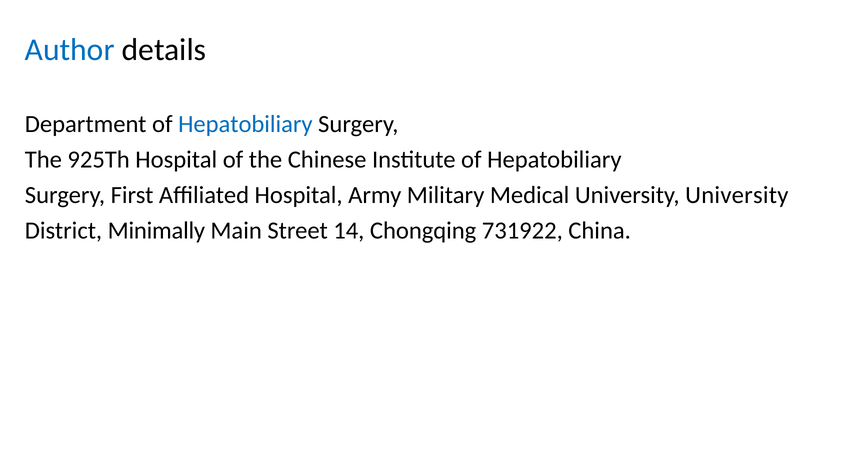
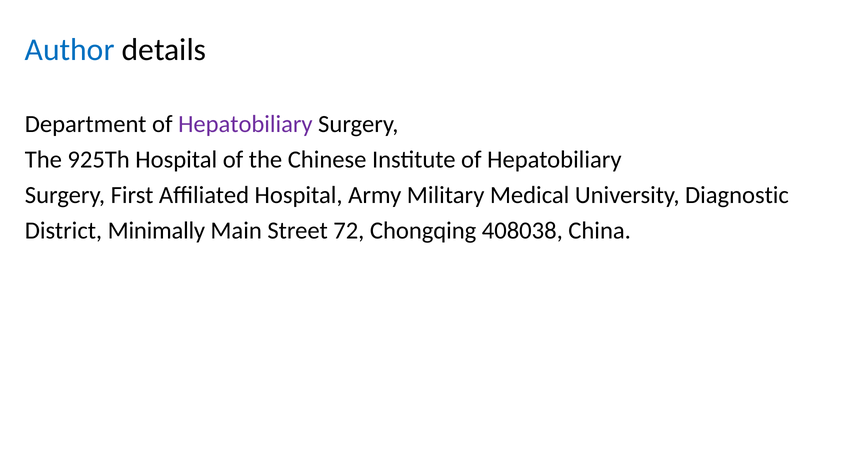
Hepatobiliary colour: blue -> purple (245, 124)
University University: University -> Diagnostic (737, 195)
14: 14 -> 72 (349, 231)
731922: 731922 -> 408038 (522, 231)
